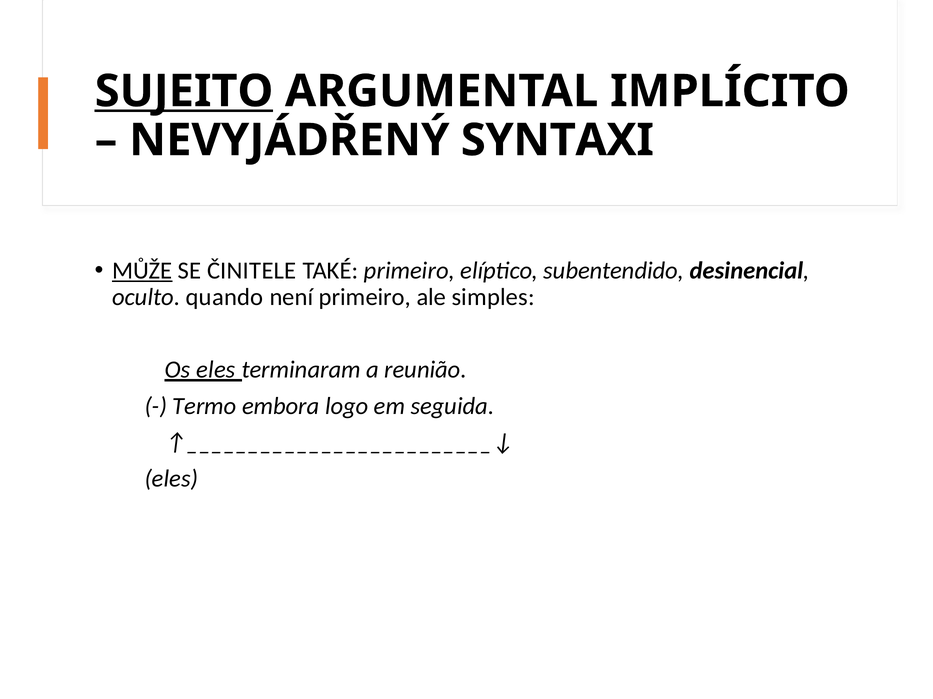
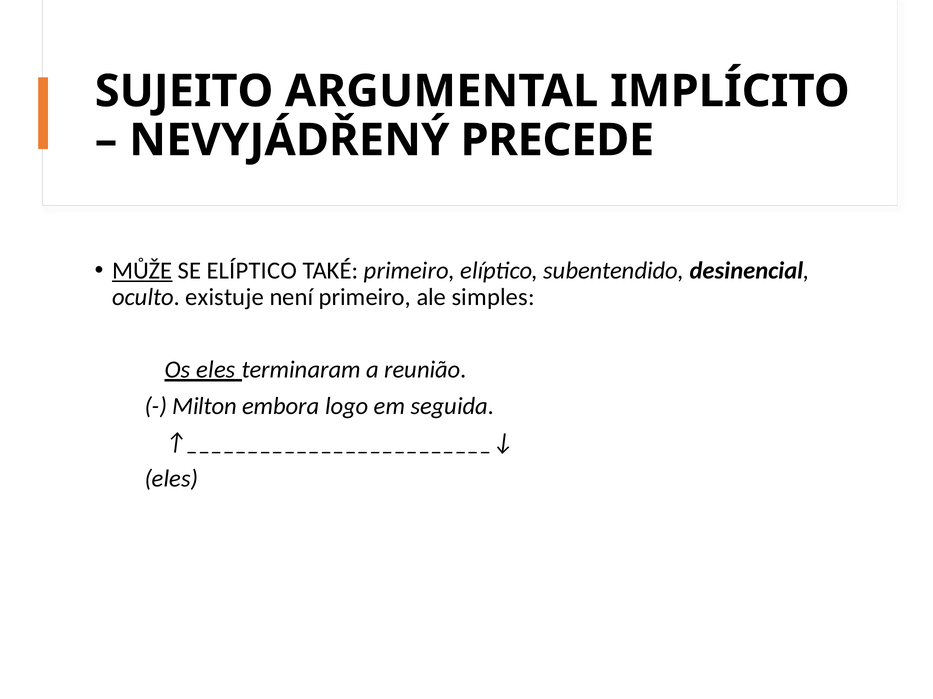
SUJEITO underline: present -> none (184, 91)
SYNTAXI: SYNTAXI -> PRECEDE (557, 140)
SE ČINITELE: ČINITELE -> ELÍPTICO (252, 271)
quando: quando -> existuje (225, 298)
Termo: Termo -> Milton (205, 406)
